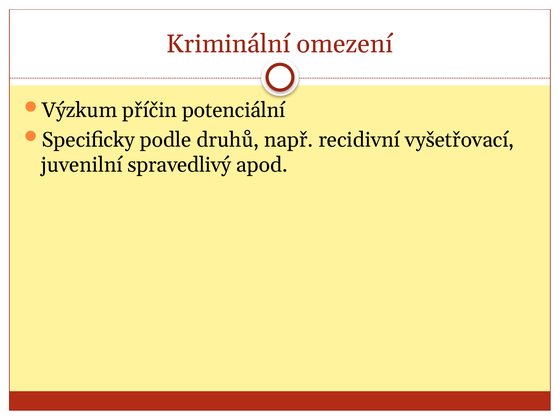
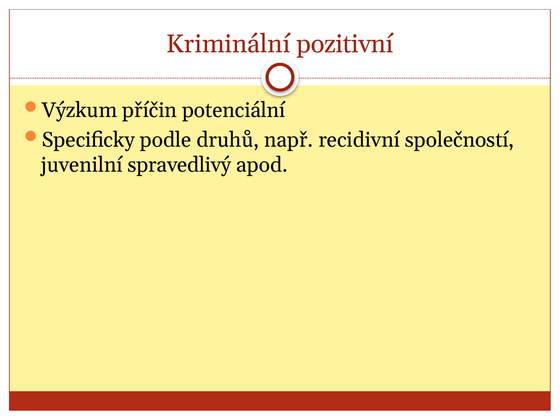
omezení: omezení -> pozitivní (345, 44)
vyšetřovací: vyšetřovací -> společností (460, 140)
